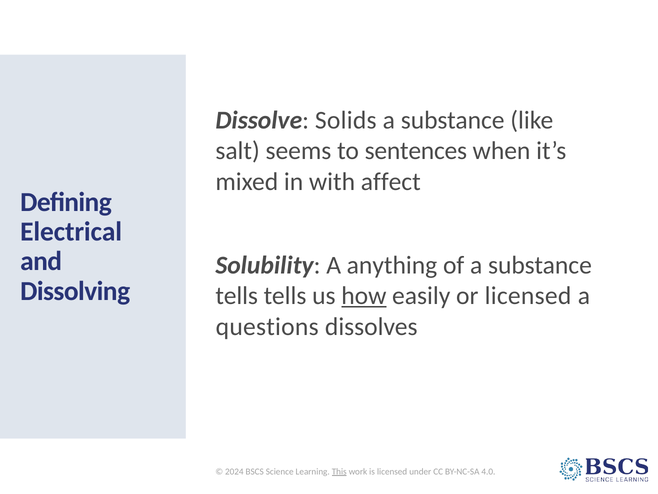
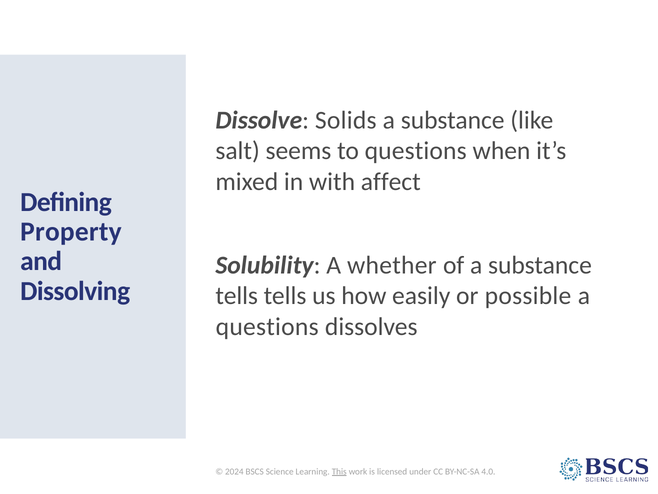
to sentences: sentences -> questions (416, 151)
Electrical: Electrical -> Property (71, 231)
anything: anything -> whether (392, 265)
how underline: present -> none (364, 296)
or licensed: licensed -> possible (528, 296)
